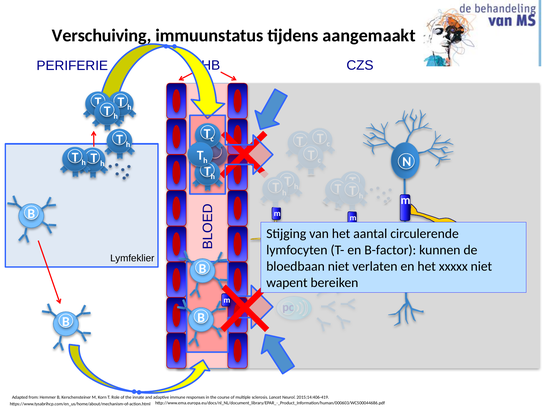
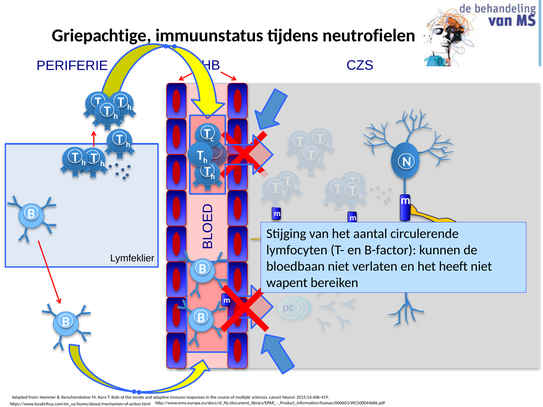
Verschuiving: Verschuiving -> Griepachtige (102, 36)
aangemaakt: aangemaakt -> neutrofielen (369, 36)
xxxxx: xxxxx -> heeft (453, 267)
